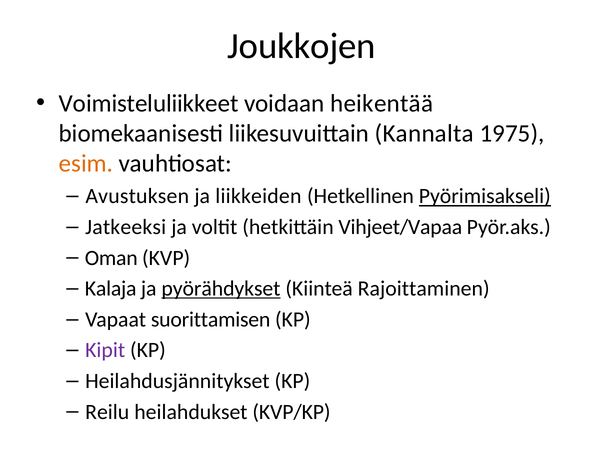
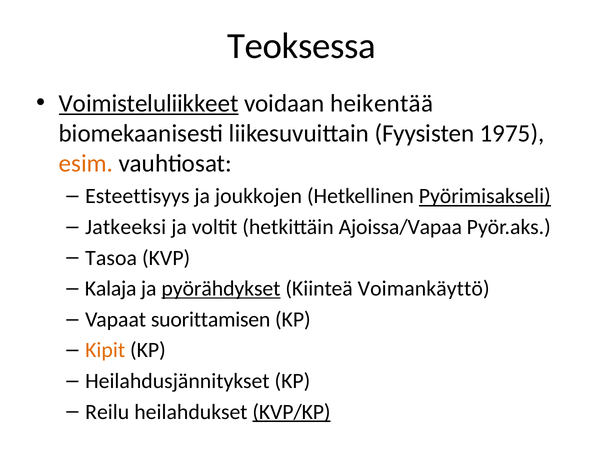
Joukkojen: Joukkojen -> Teoksessa (302, 46)
Voimisteluliikkeet underline: none -> present (149, 104)
Kannalta: Kannalta -> Fyysisten (425, 134)
Avustuksen: Avustuksen -> Esteettisyys (137, 196)
liikkeiden: liikkeiden -> joukkojen (258, 196)
Vihjeet/Vapaa: Vihjeet/Vapaa -> Ajoissa/Vapaa (400, 227)
Oman: Oman -> Tasoa (111, 258)
Rajoittaminen: Rajoittaminen -> Voimankäyttö (424, 289)
Kipit colour: purple -> orange (105, 350)
KVP/KP underline: none -> present (291, 412)
